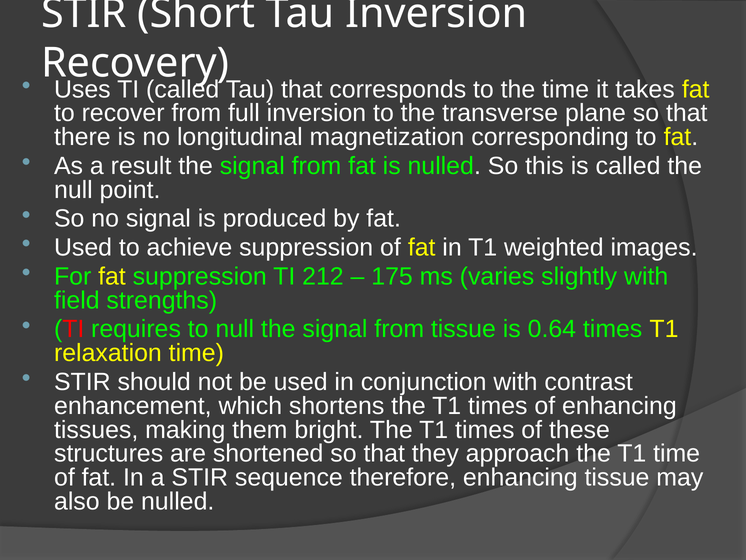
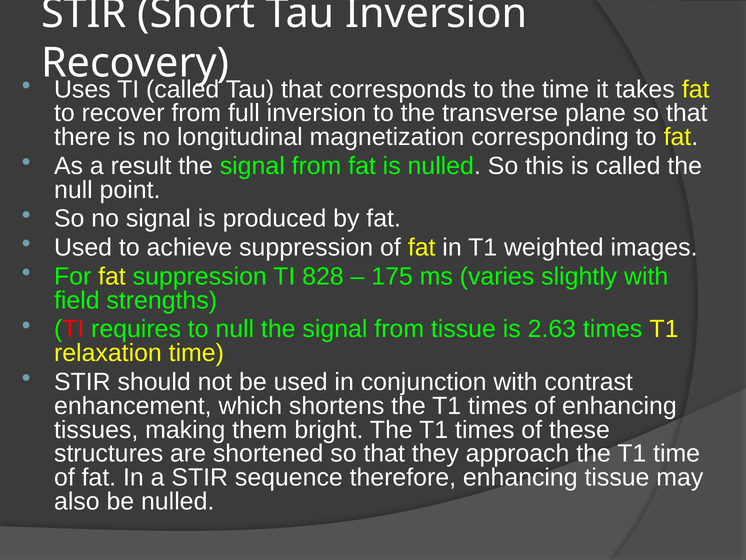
212: 212 -> 828 (323, 276)
0.64: 0.64 -> 2.63 (552, 329)
